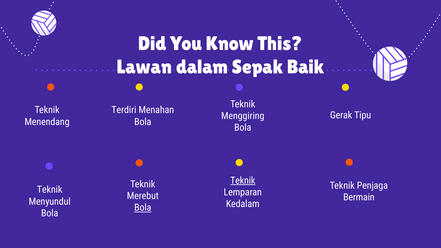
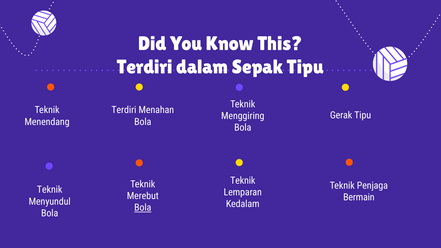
Lawan: Lawan -> Terdiri (145, 67)
Sepak Baik: Baik -> Tipu (305, 67)
Teknik underline: present -> none (243, 181)
